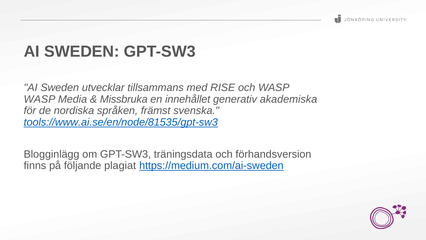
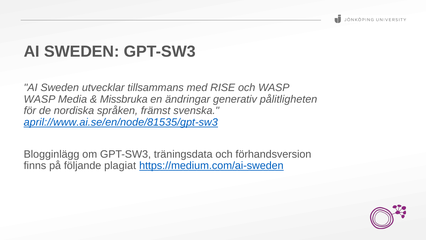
innehållet: innehållet -> ändringar (188, 99)
akademiska: akademiska -> pålitligheten (289, 99)
tools://www.ai.se/en/node/81535/gpt-sw3: tools://www.ai.se/en/node/81535/gpt-sw3 -> april://www.ai.se/en/node/81535/gpt-sw3 (121, 122)
